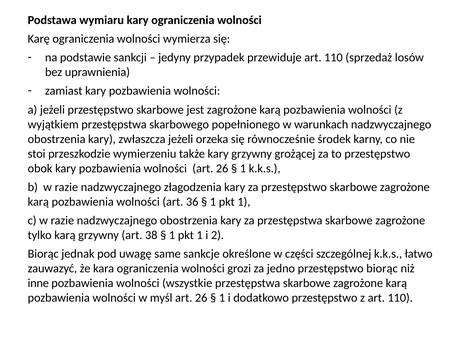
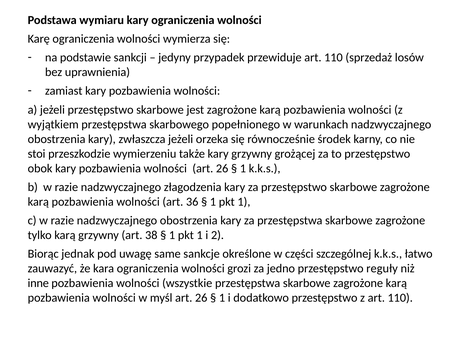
przestępstwo biorąc: biorąc -> reguły (382, 268)
